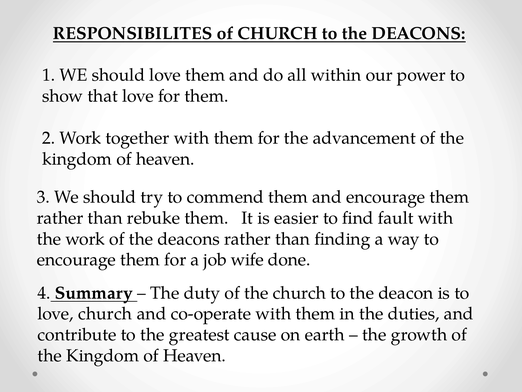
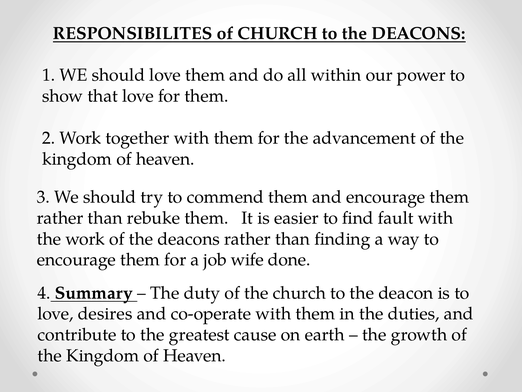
love church: church -> desires (105, 313)
